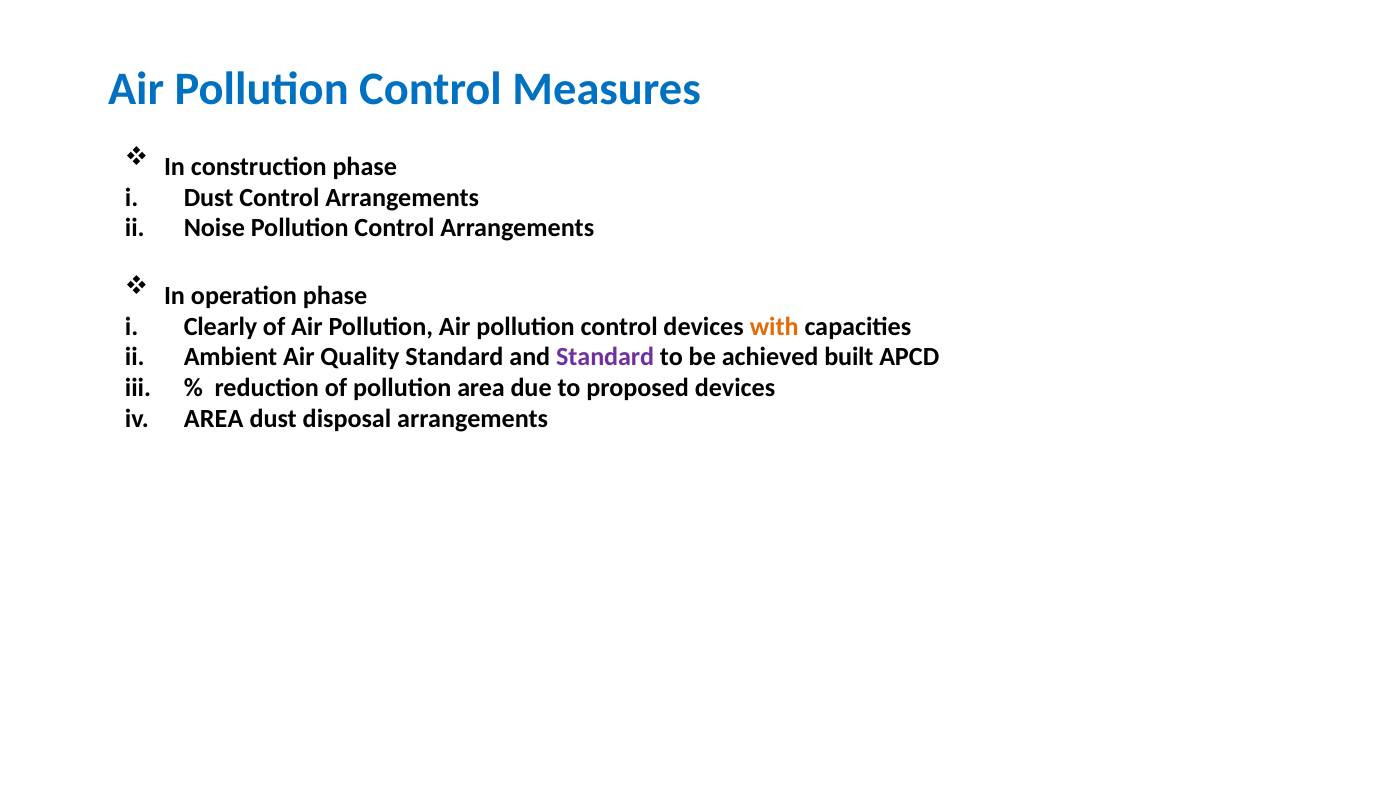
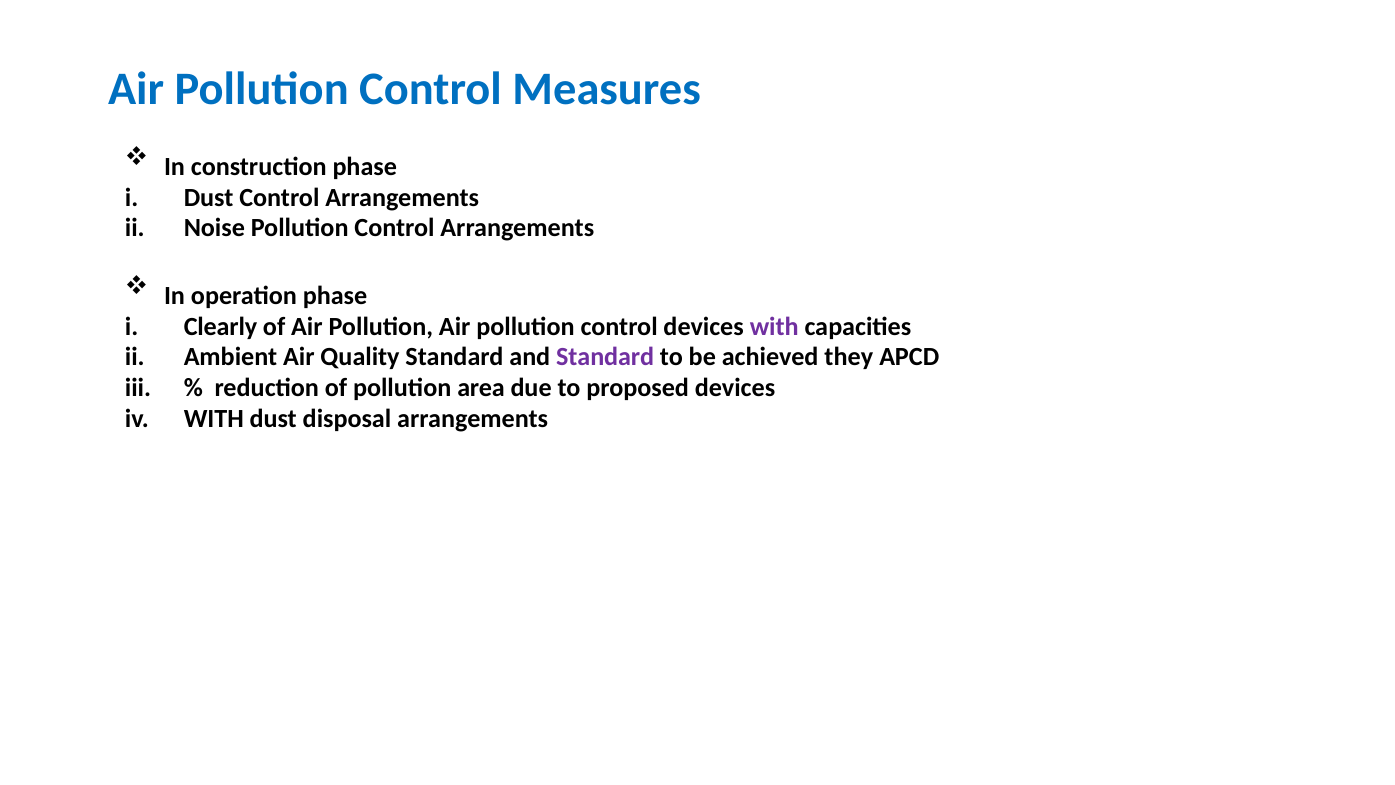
with colour: orange -> purple (774, 326)
built: built -> they (849, 357)
AREA: AREA -> WITH (214, 418)
